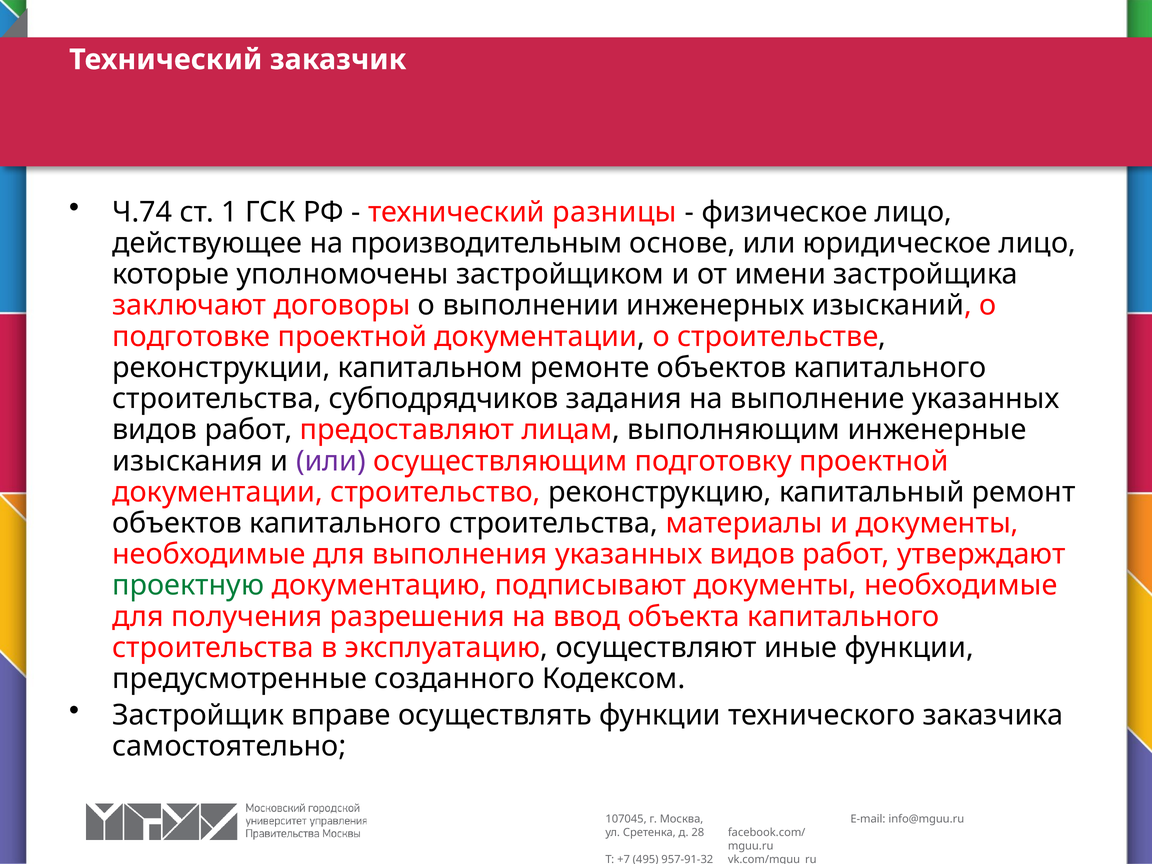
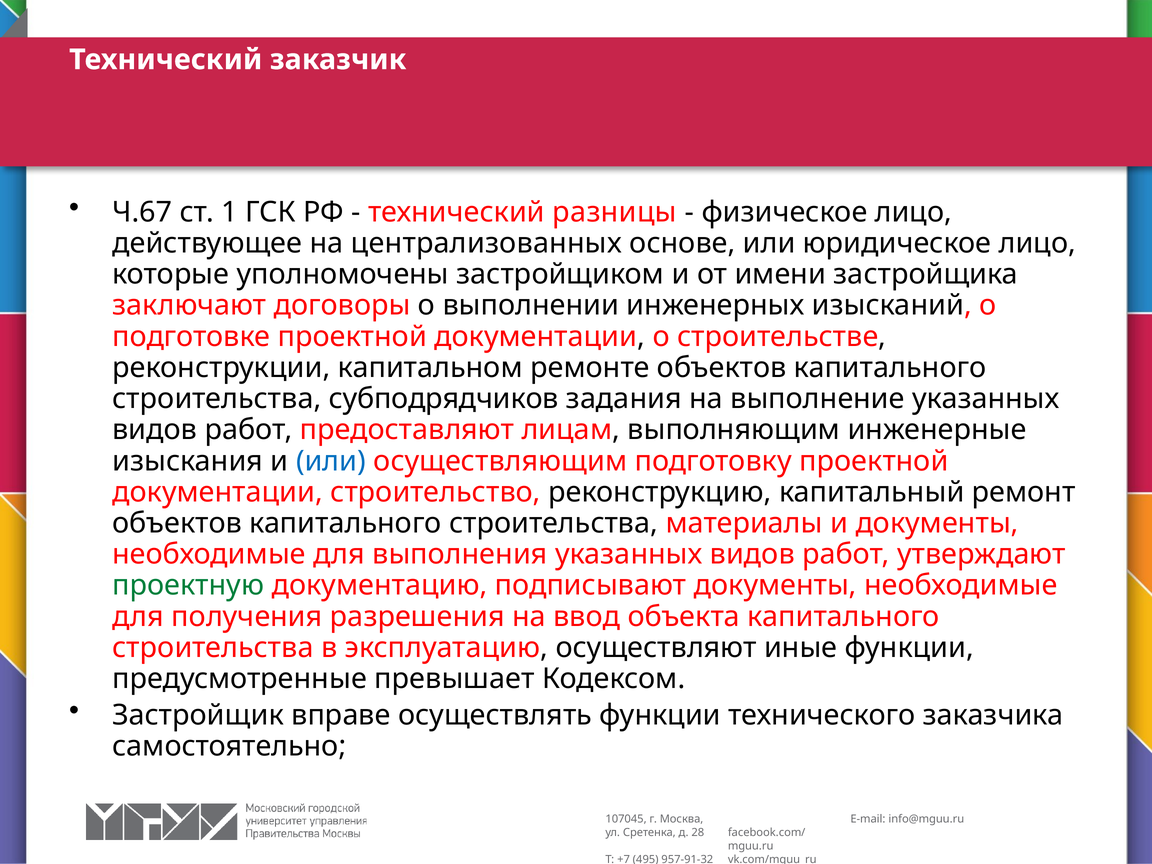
Ч.74: Ч.74 -> Ч.67 (142, 212)
производительным: производительным -> централизованных (486, 243)
или colour: purple -> blue (331, 461)
созданного: созданного -> превышает (455, 679)
